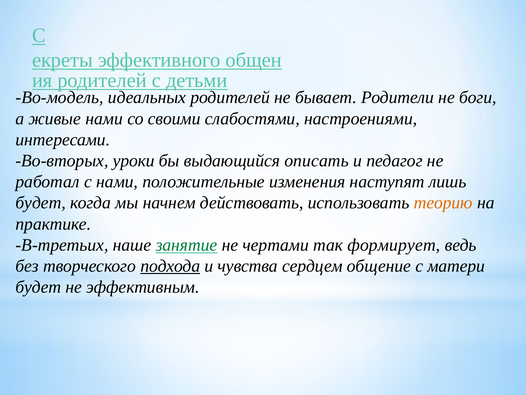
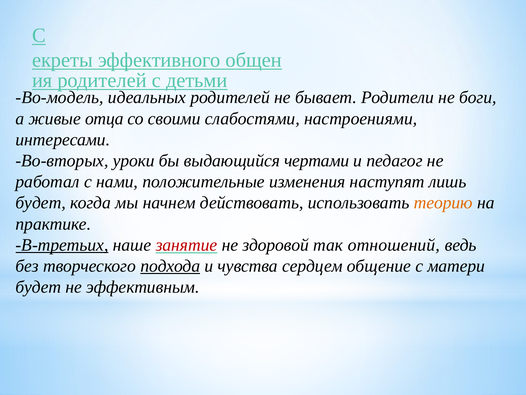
живые нами: нами -> отца (104, 118)
описать: описать -> чертами (317, 161)
В-третьих underline: none -> present (62, 245)
занятие colour: green -> red (186, 245)
чертами: чертами -> здоровой (276, 245)
формирует: формирует -> отношений (394, 245)
